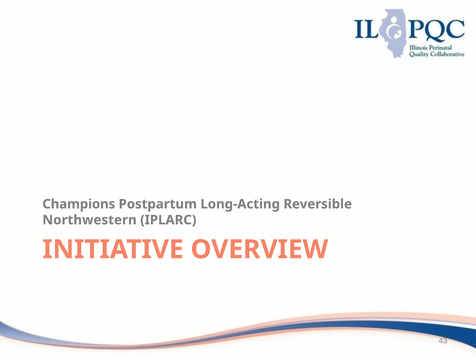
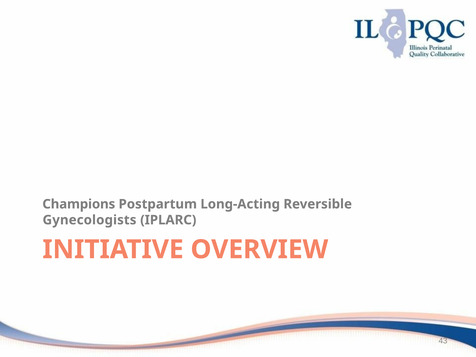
Northwestern: Northwestern -> Gynecologists (89, 220)
